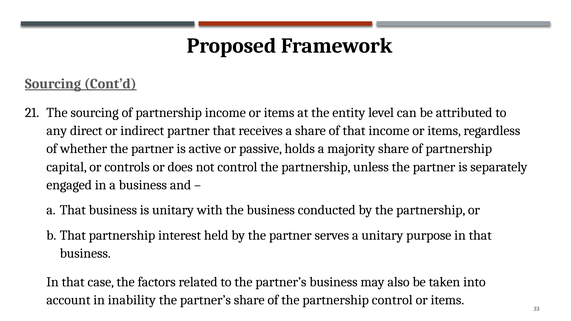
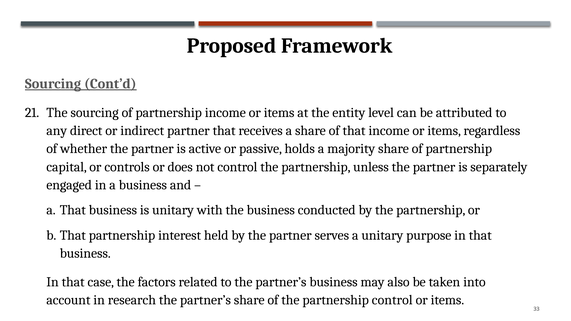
inability: inability -> research (132, 300)
